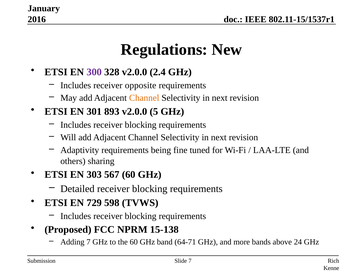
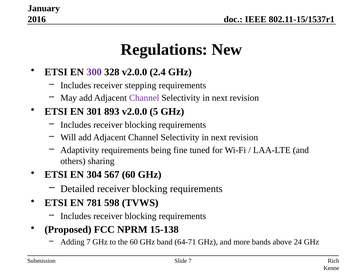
opposite: opposite -> stepping (141, 85)
Channel colour: orange -> purple (144, 98)
303: 303 -> 304 (94, 175)
729: 729 -> 781 (94, 203)
